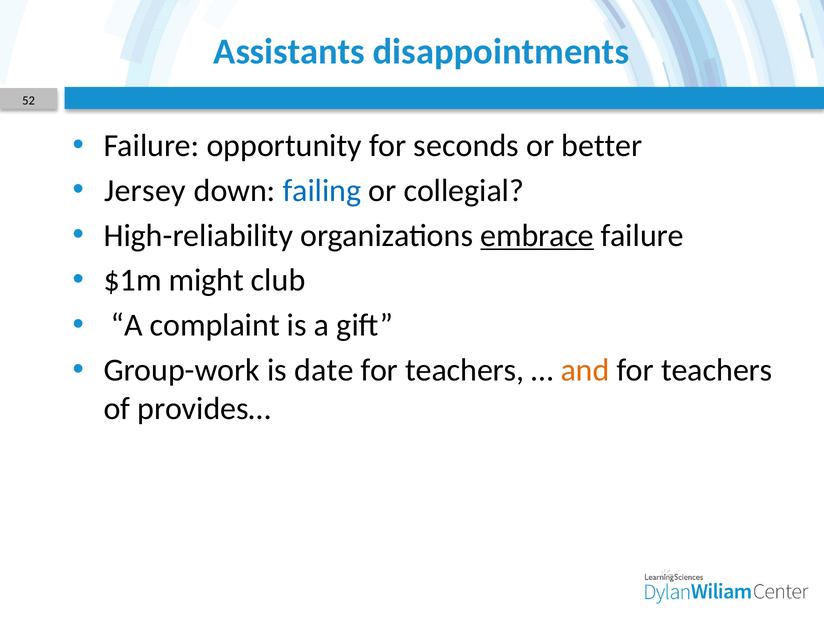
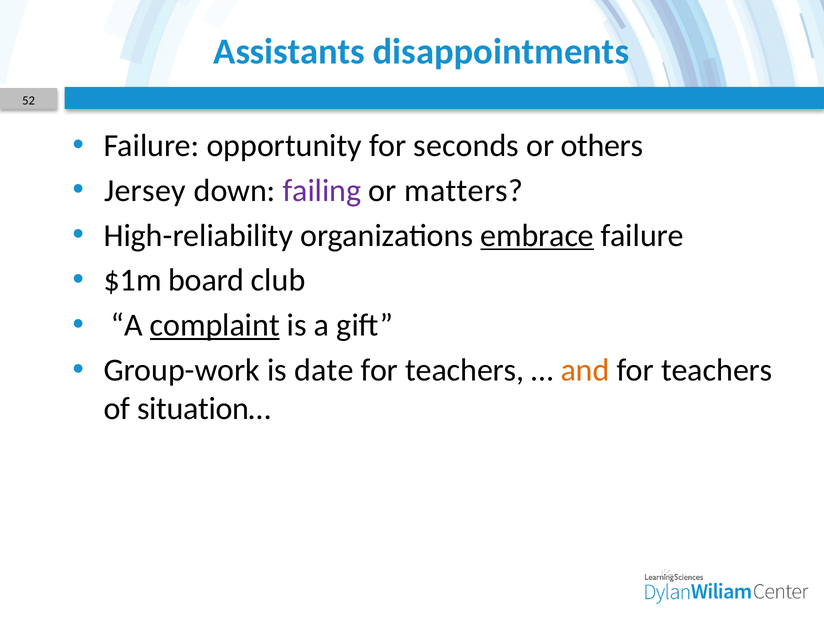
better: better -> others (602, 146)
failing colour: blue -> purple (322, 191)
collegial: collegial -> matters (464, 191)
might: might -> board (206, 280)
complaint underline: none -> present (215, 325)
provides…: provides… -> situation… (204, 409)
